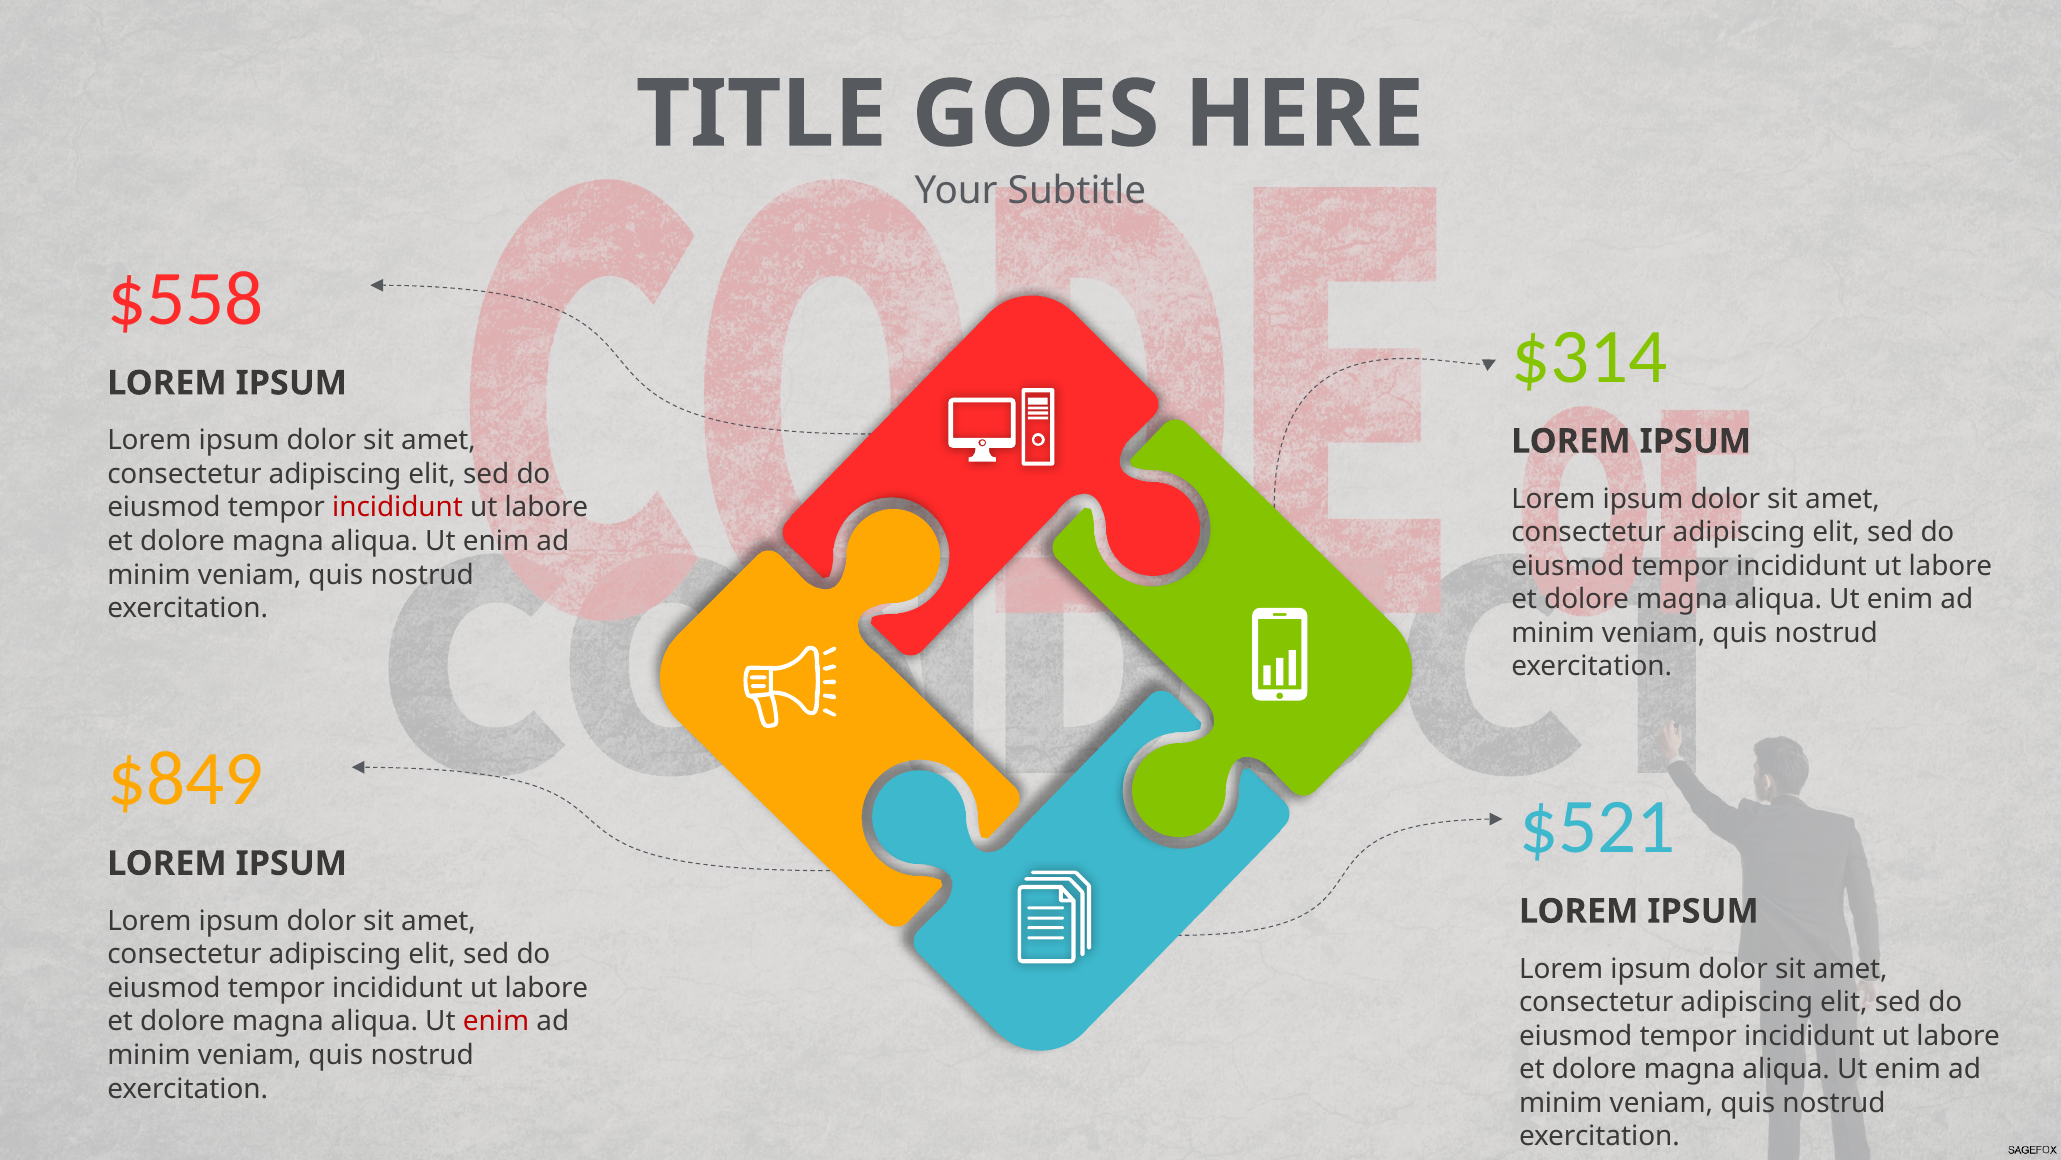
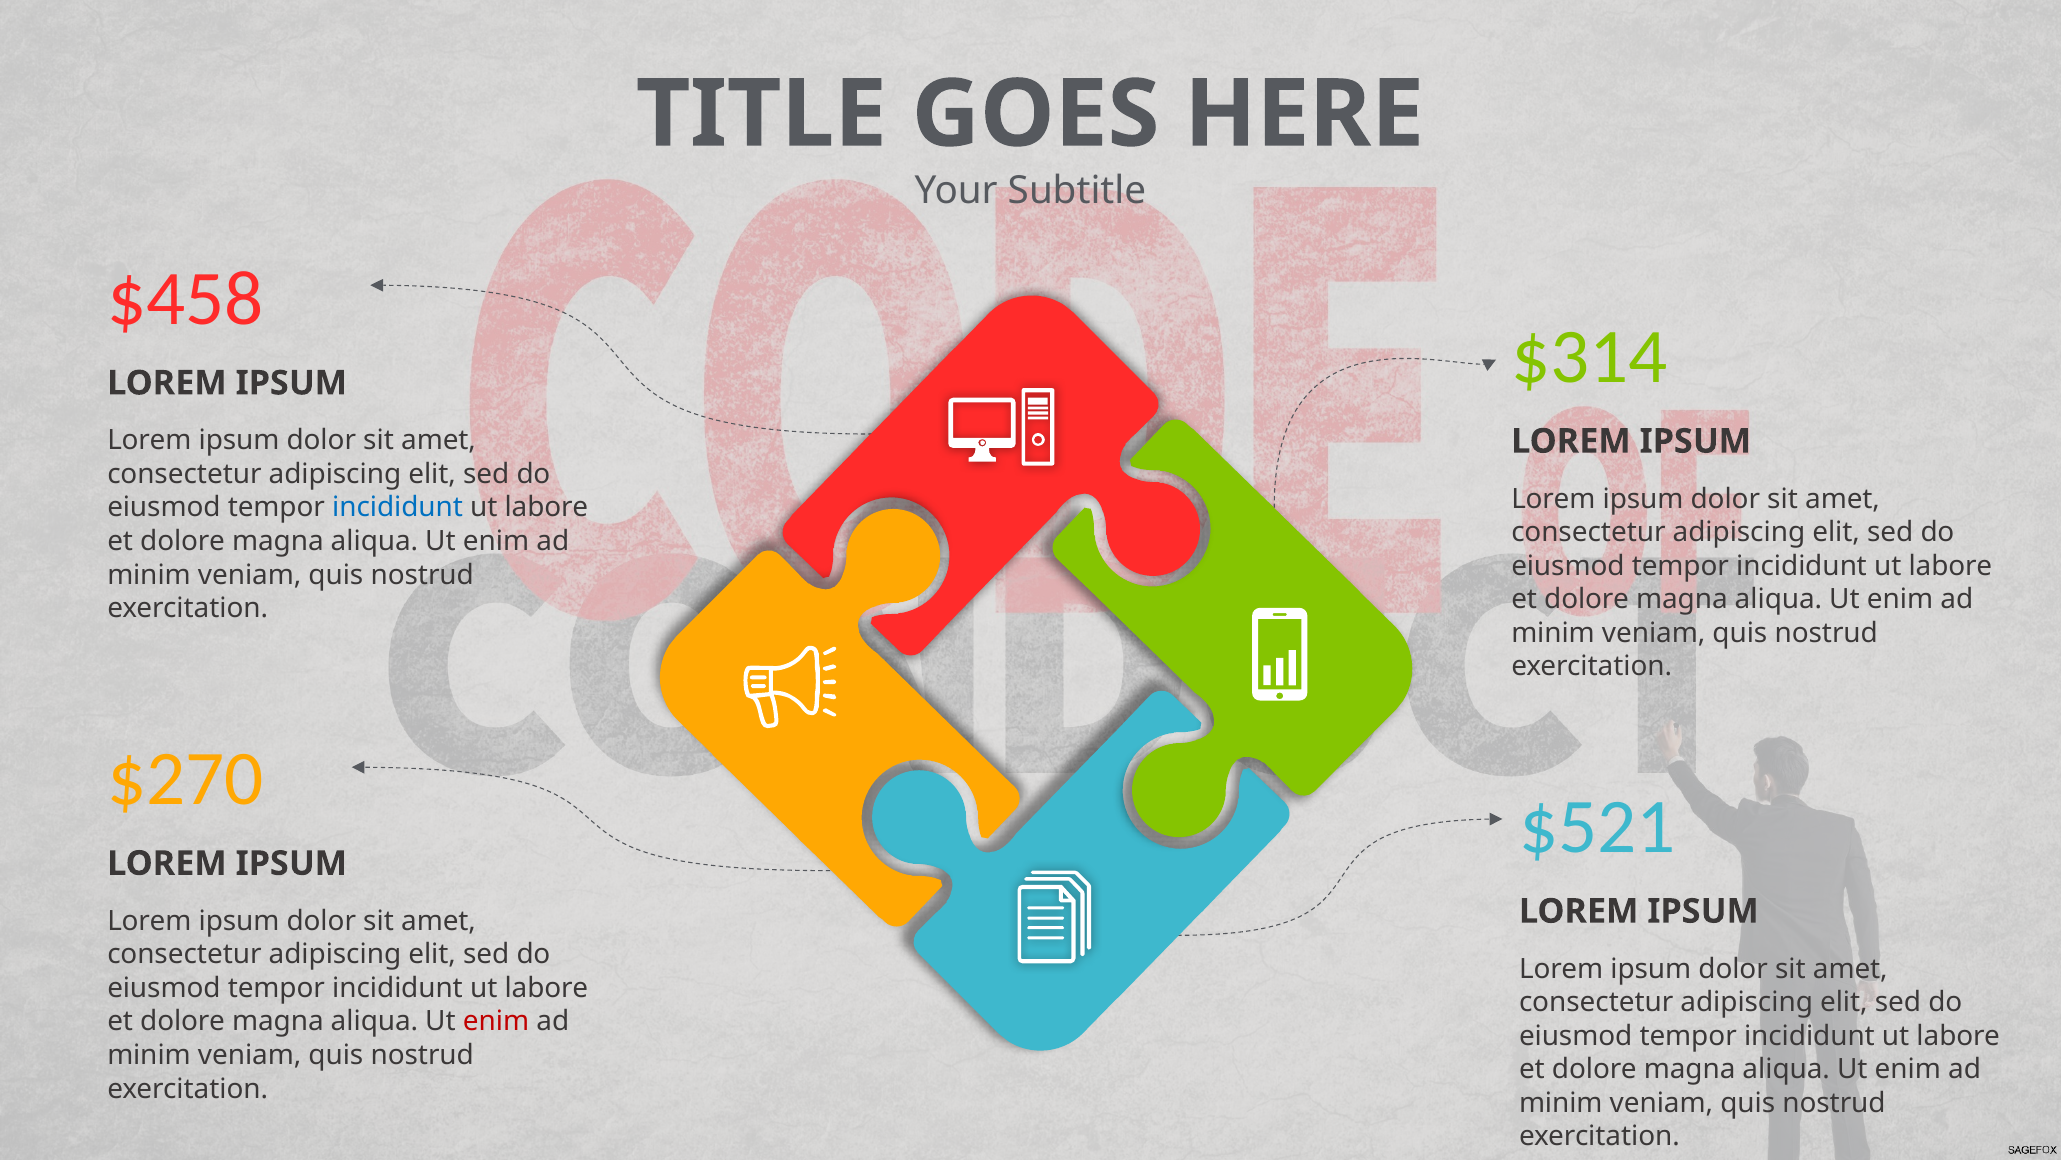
$558: $558 -> $458 (186, 298)
incididunt colour: red -> blue (398, 507)
$849: $849 -> $270 (186, 778)
